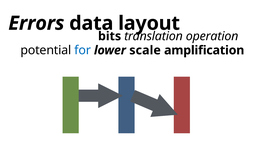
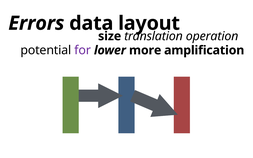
bits: bits -> size (110, 36)
for colour: blue -> purple (83, 50)
scale: scale -> more (145, 50)
